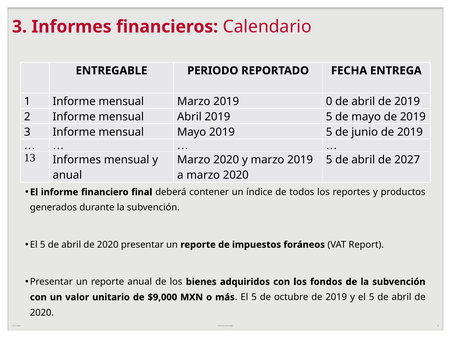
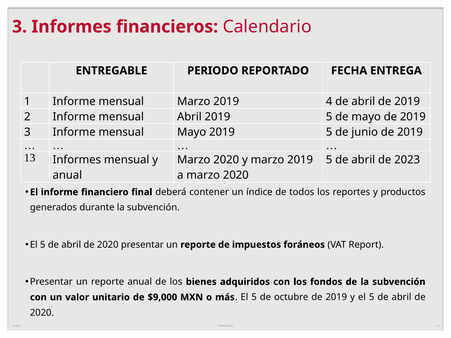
0: 0 -> 4 (329, 101)
2027: 2027 -> 2023 (407, 160)
